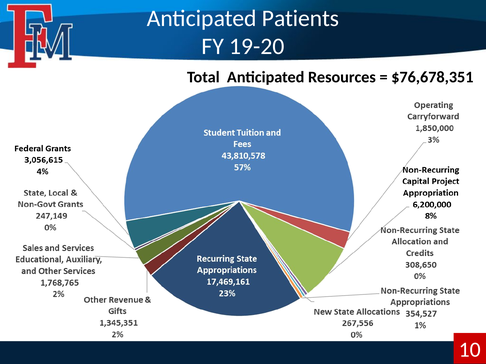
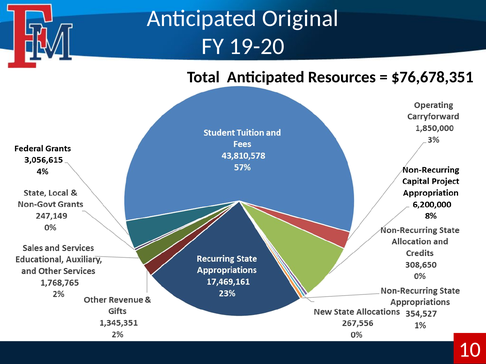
Patients: Patients -> Original (300, 18)
